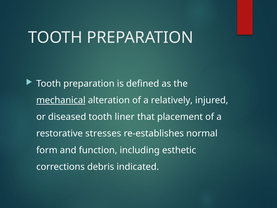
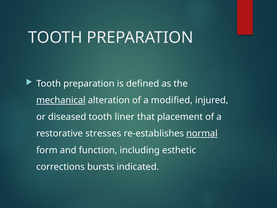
relatively: relatively -> modified (172, 100)
normal underline: none -> present (202, 133)
debris: debris -> bursts (101, 167)
